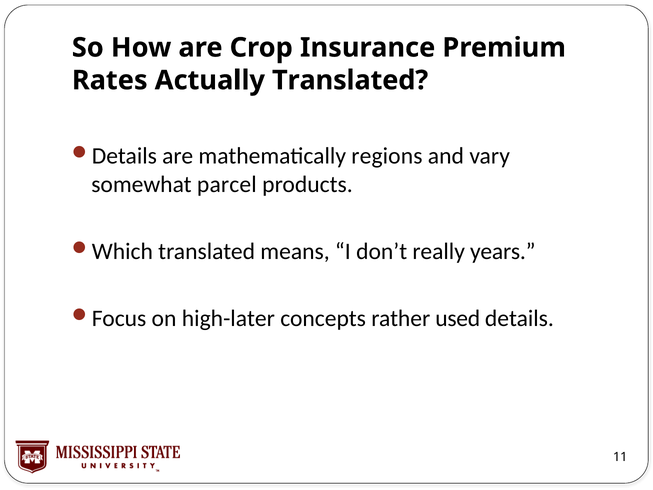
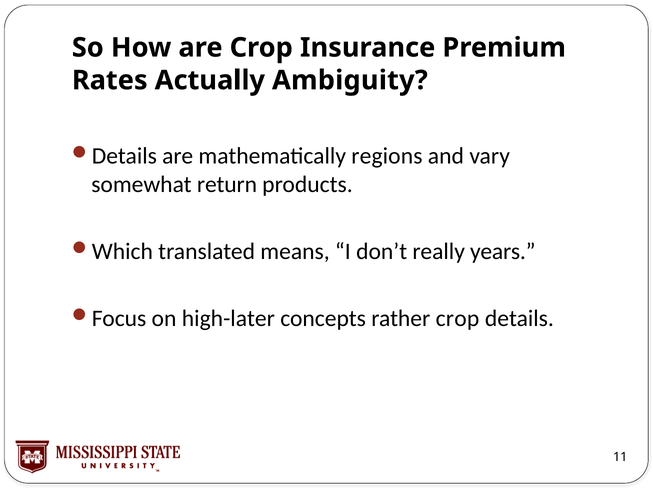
Actually Translated: Translated -> Ambiguity (350, 80)
parcel: parcel -> return (227, 184)
rather used: used -> crop (458, 318)
